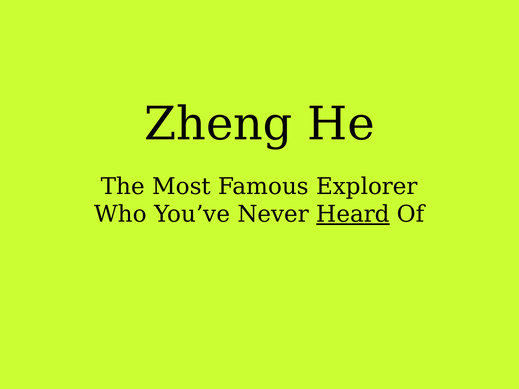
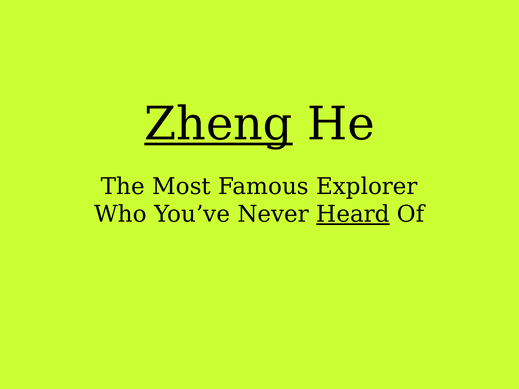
Zheng underline: none -> present (218, 124)
